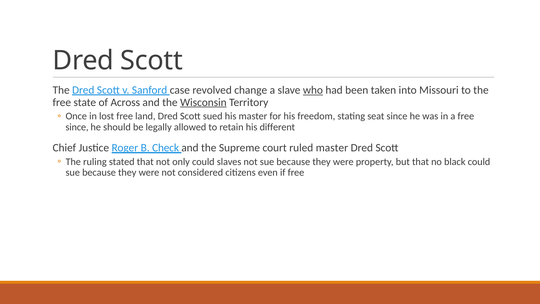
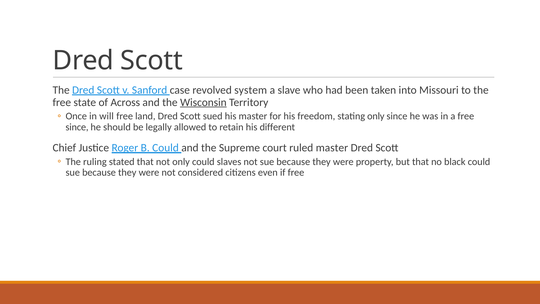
change: change -> system (251, 90)
who underline: present -> none (313, 90)
lost: lost -> will (107, 116)
stating seat: seat -> only (376, 116)
B Check: Check -> Could (166, 148)
